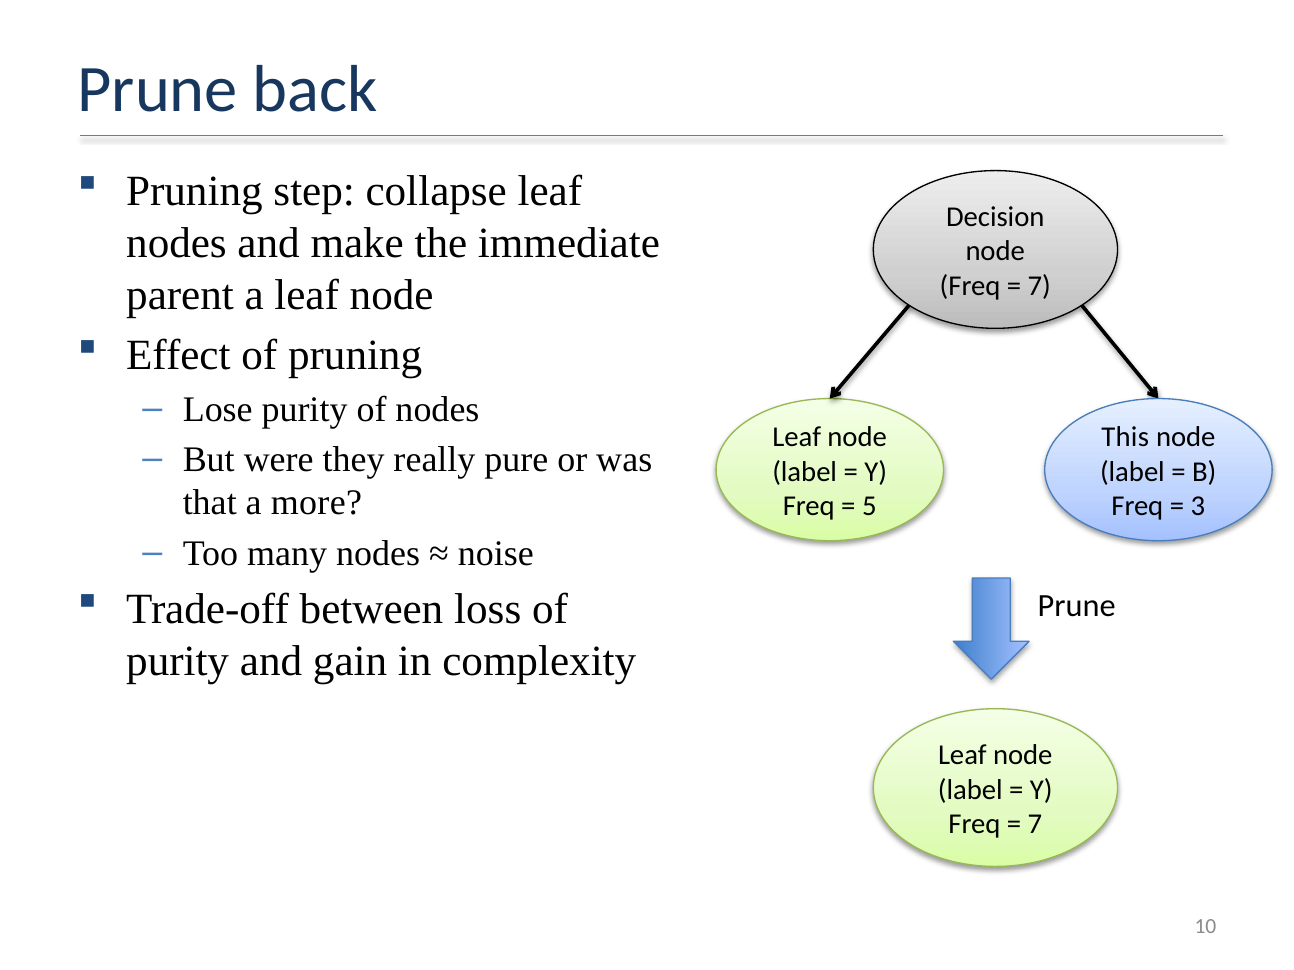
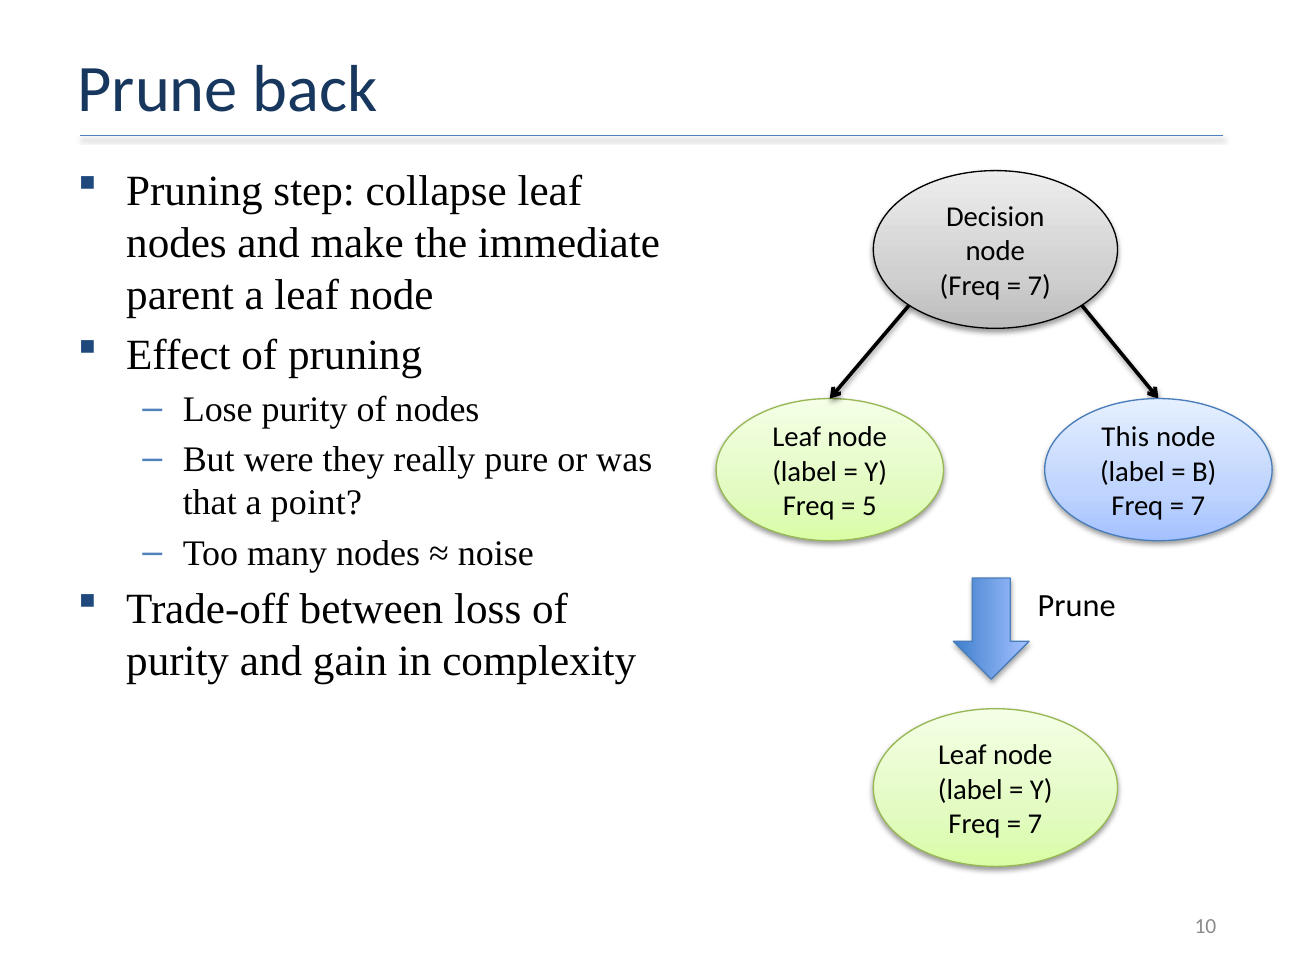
more: more -> point (316, 503)
3: 3 -> 7 (1198, 506)
